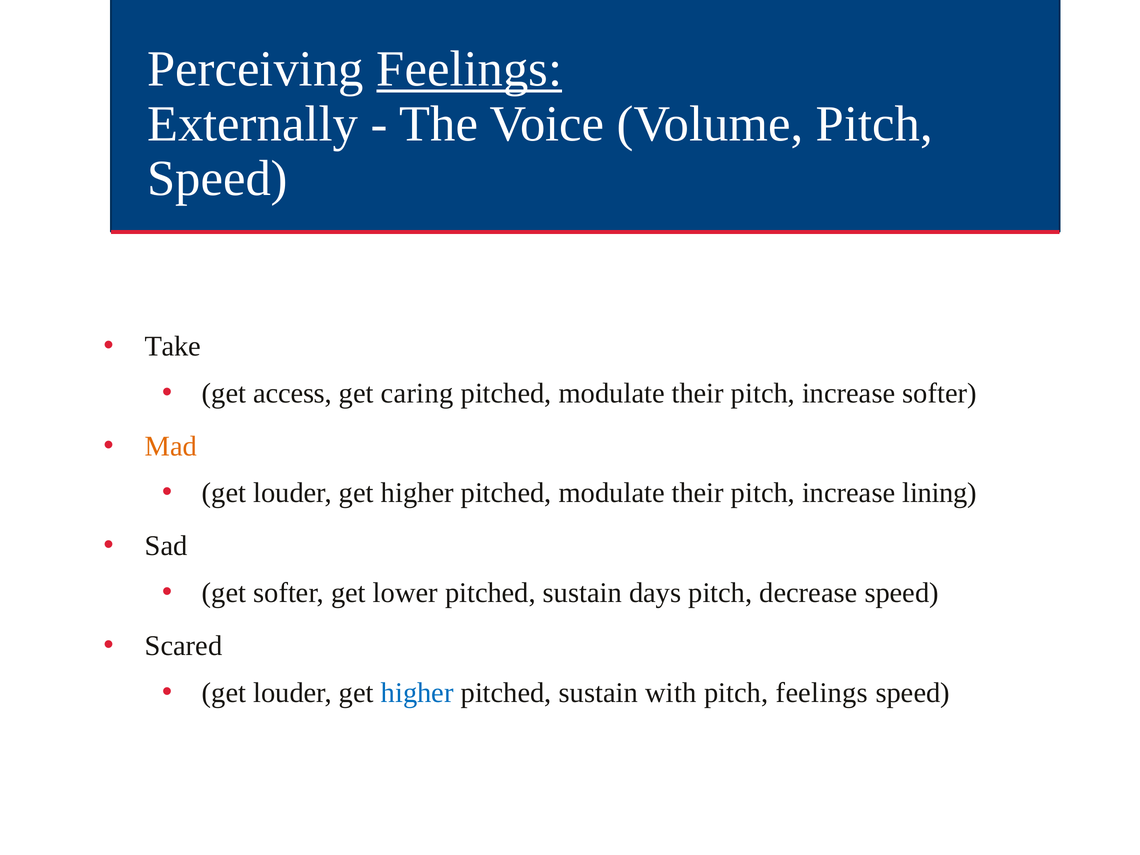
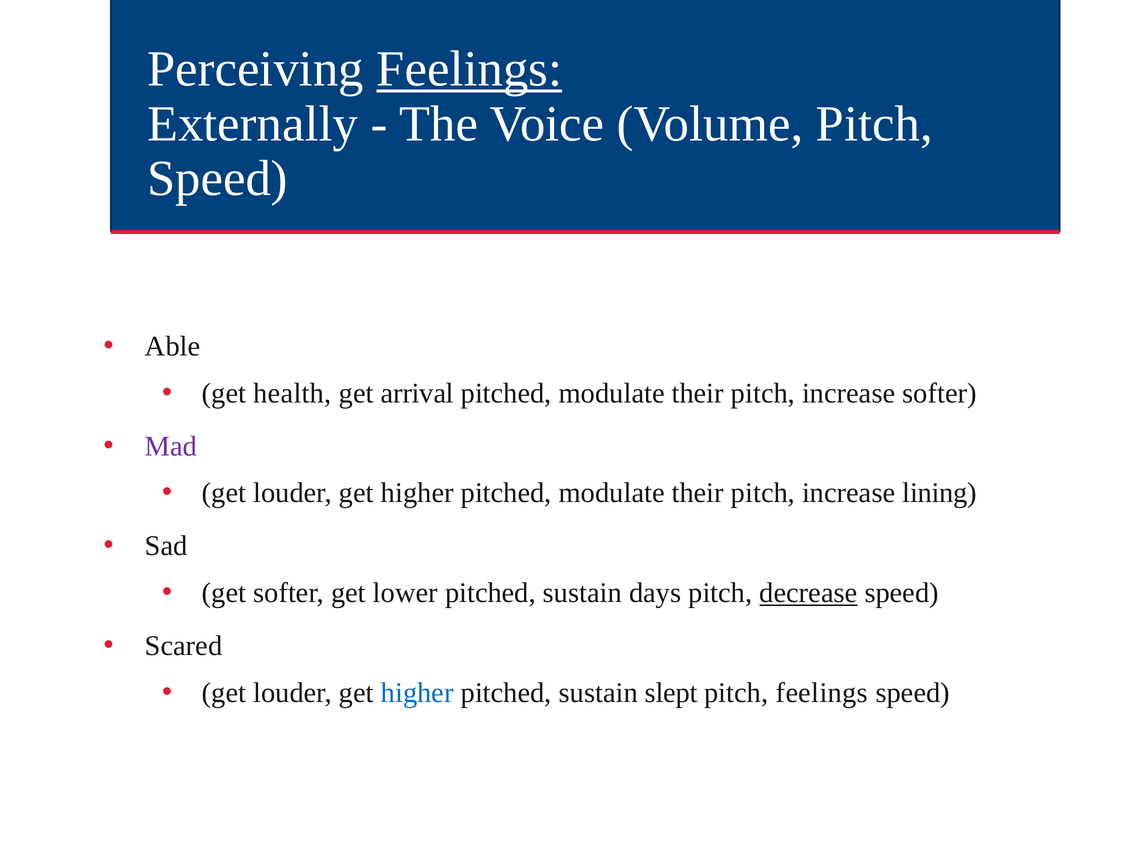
Take: Take -> Able (173, 346)
access: access -> health (292, 393)
caring: caring -> arrival (417, 393)
Mad colour: orange -> purple (171, 446)
decrease underline: none -> present (808, 593)
with: with -> slept (671, 693)
